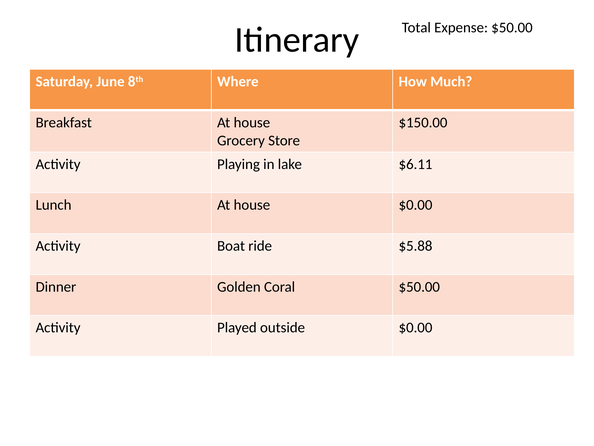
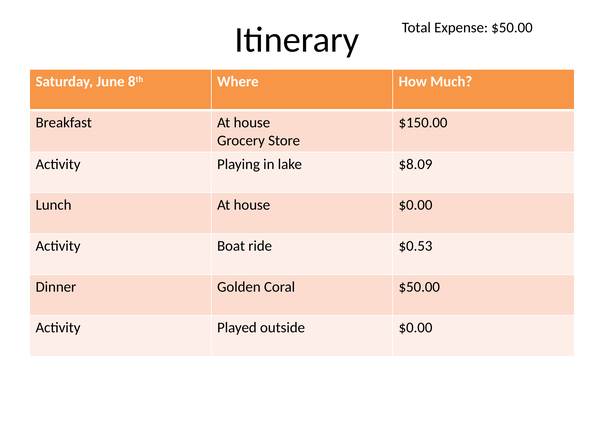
$6.11: $6.11 -> $8.09 (416, 164)
$5.88: $5.88 -> $0.53 (416, 246)
